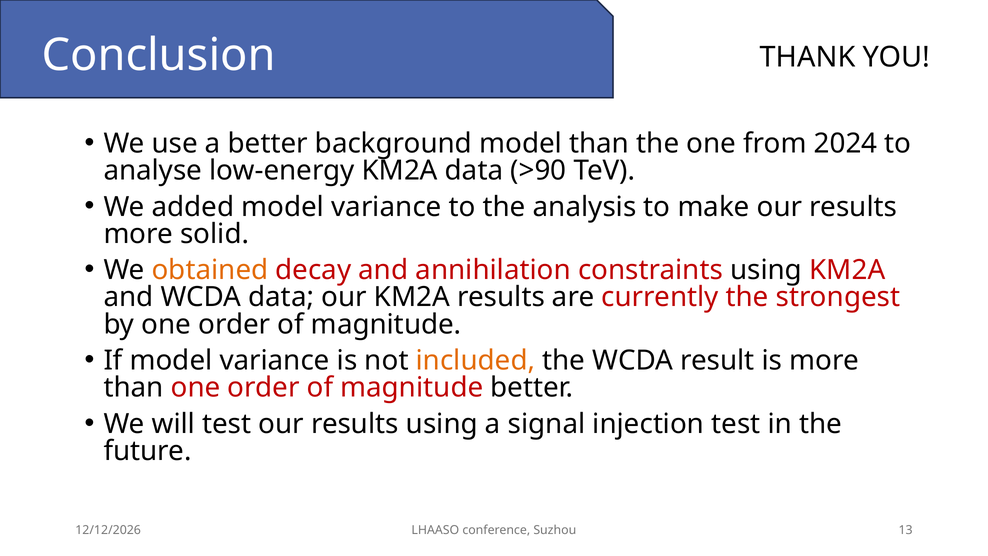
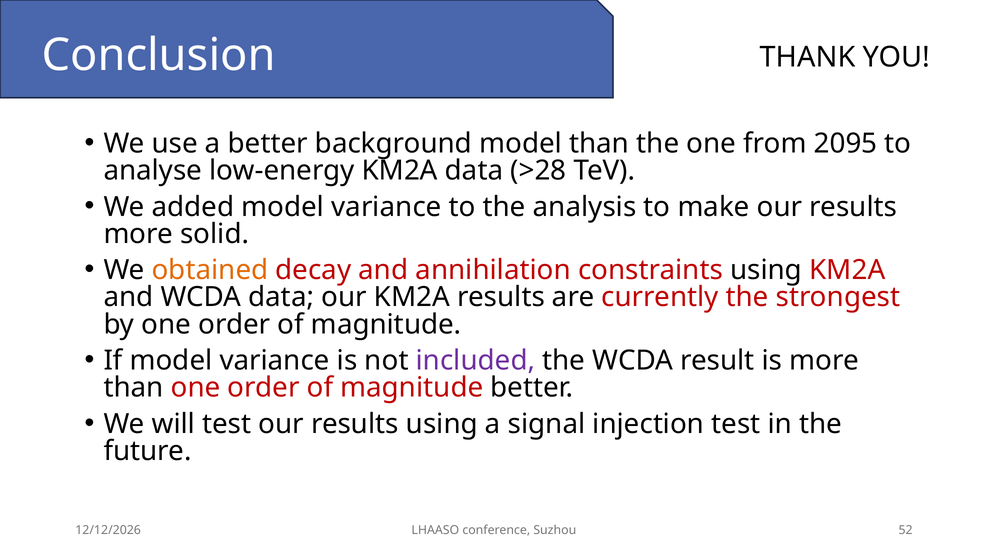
2024: 2024 -> 2095 (846, 143)
>90: >90 -> >28 (538, 170)
included colour: orange -> purple (475, 360)
13: 13 -> 52 (906, 530)
